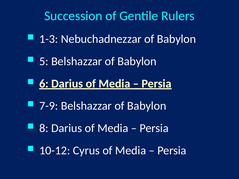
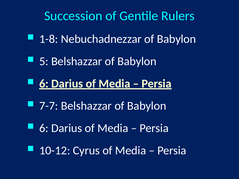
1-3: 1-3 -> 1-8 (49, 39)
7-9: 7-9 -> 7-7 (49, 106)
8: 8 -> 6 (44, 128)
